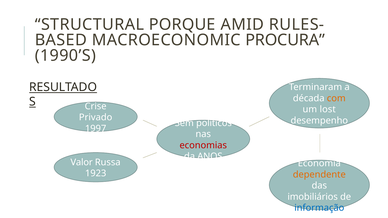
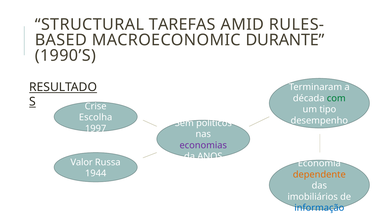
PORQUE: PORQUE -> TAREFAS (182, 25)
PROCURA: PROCURA -> DURANTE (285, 40)
com colour: orange -> green (336, 98)
lost: lost -> tipo (328, 109)
Privado: Privado -> Escolha (96, 118)
economias colour: red -> purple (203, 145)
1923: 1923 -> 1944 (96, 174)
